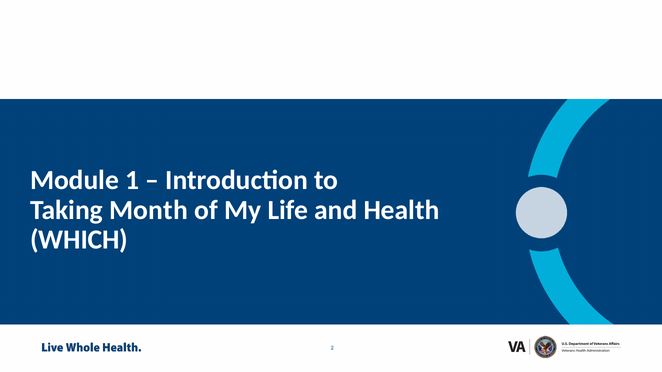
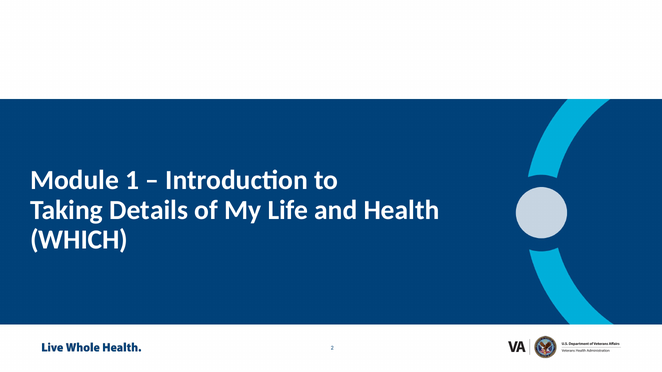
Month: Month -> Details (149, 210)
